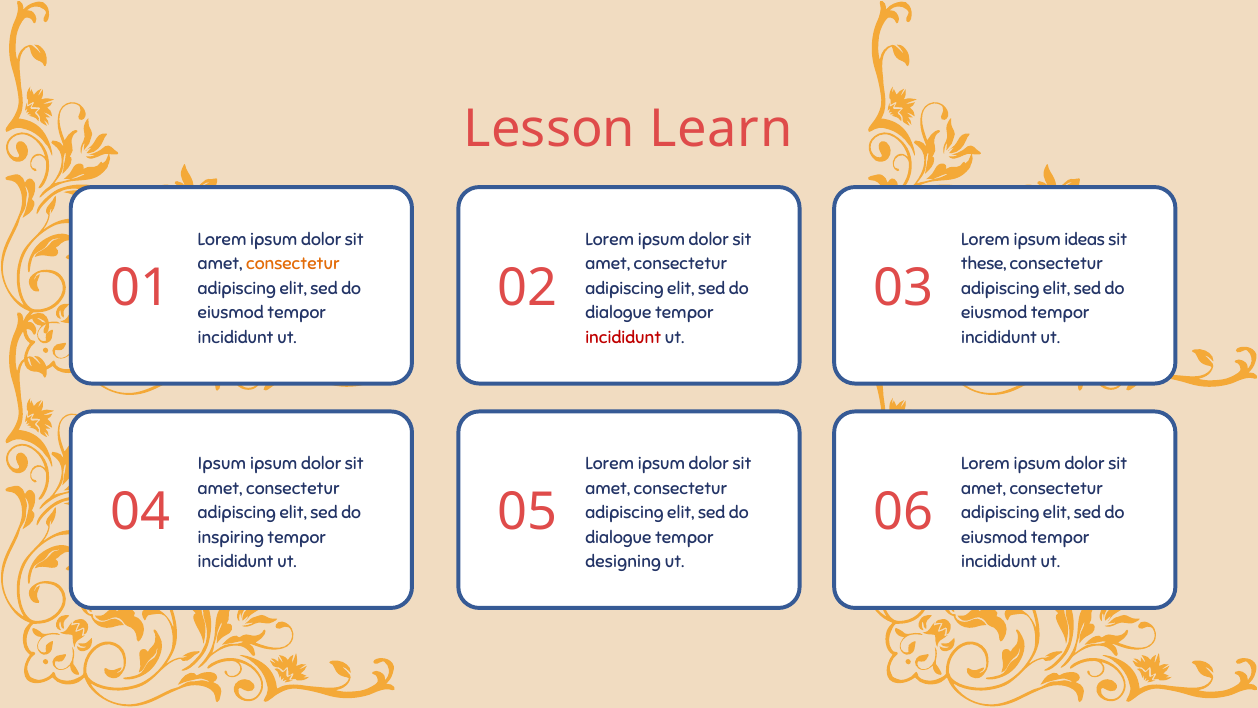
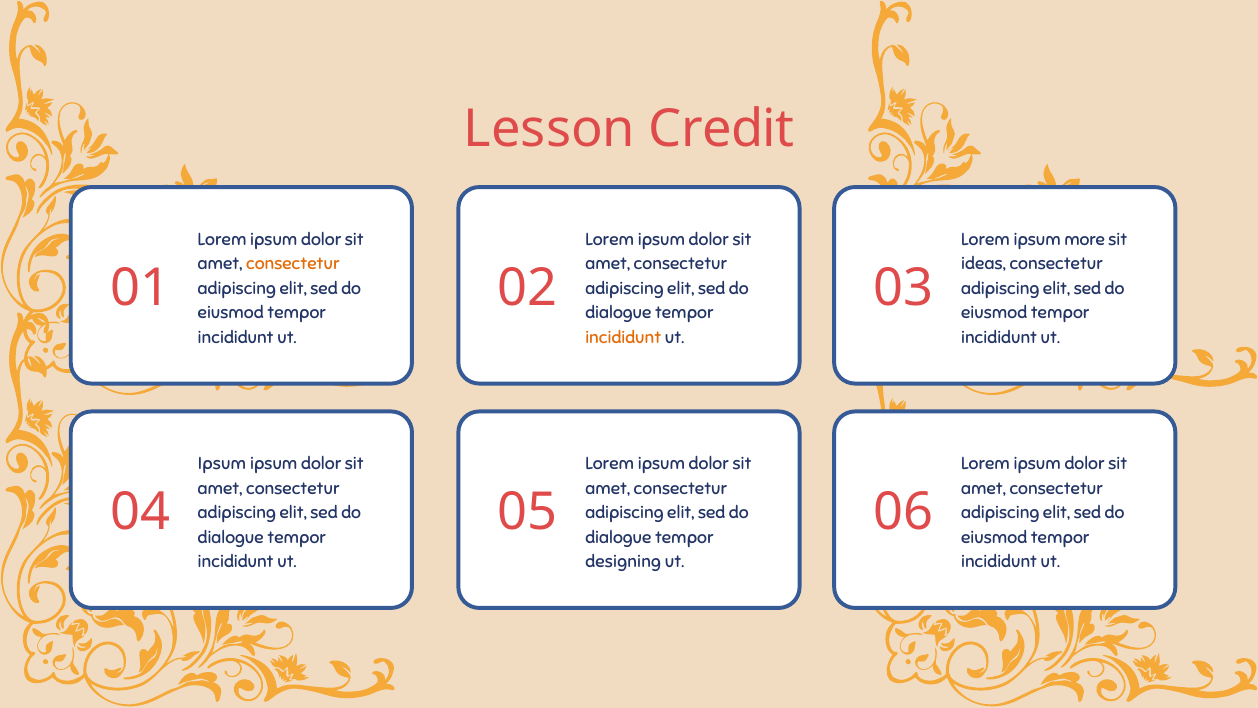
Learn: Learn -> Credit (722, 129)
ideas: ideas -> more (1085, 240)
these: these -> ideas (983, 264)
incididunt colour: red -> orange (623, 337)
inspiring: inspiring -> dialogue (231, 537)
